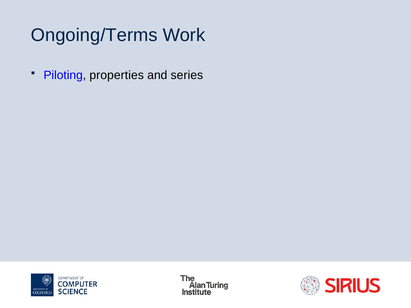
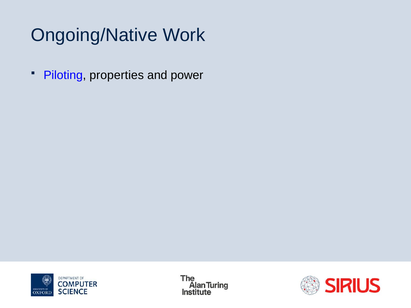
Ongoing/Terms: Ongoing/Terms -> Ongoing/Native (94, 35)
series: series -> power (187, 75)
